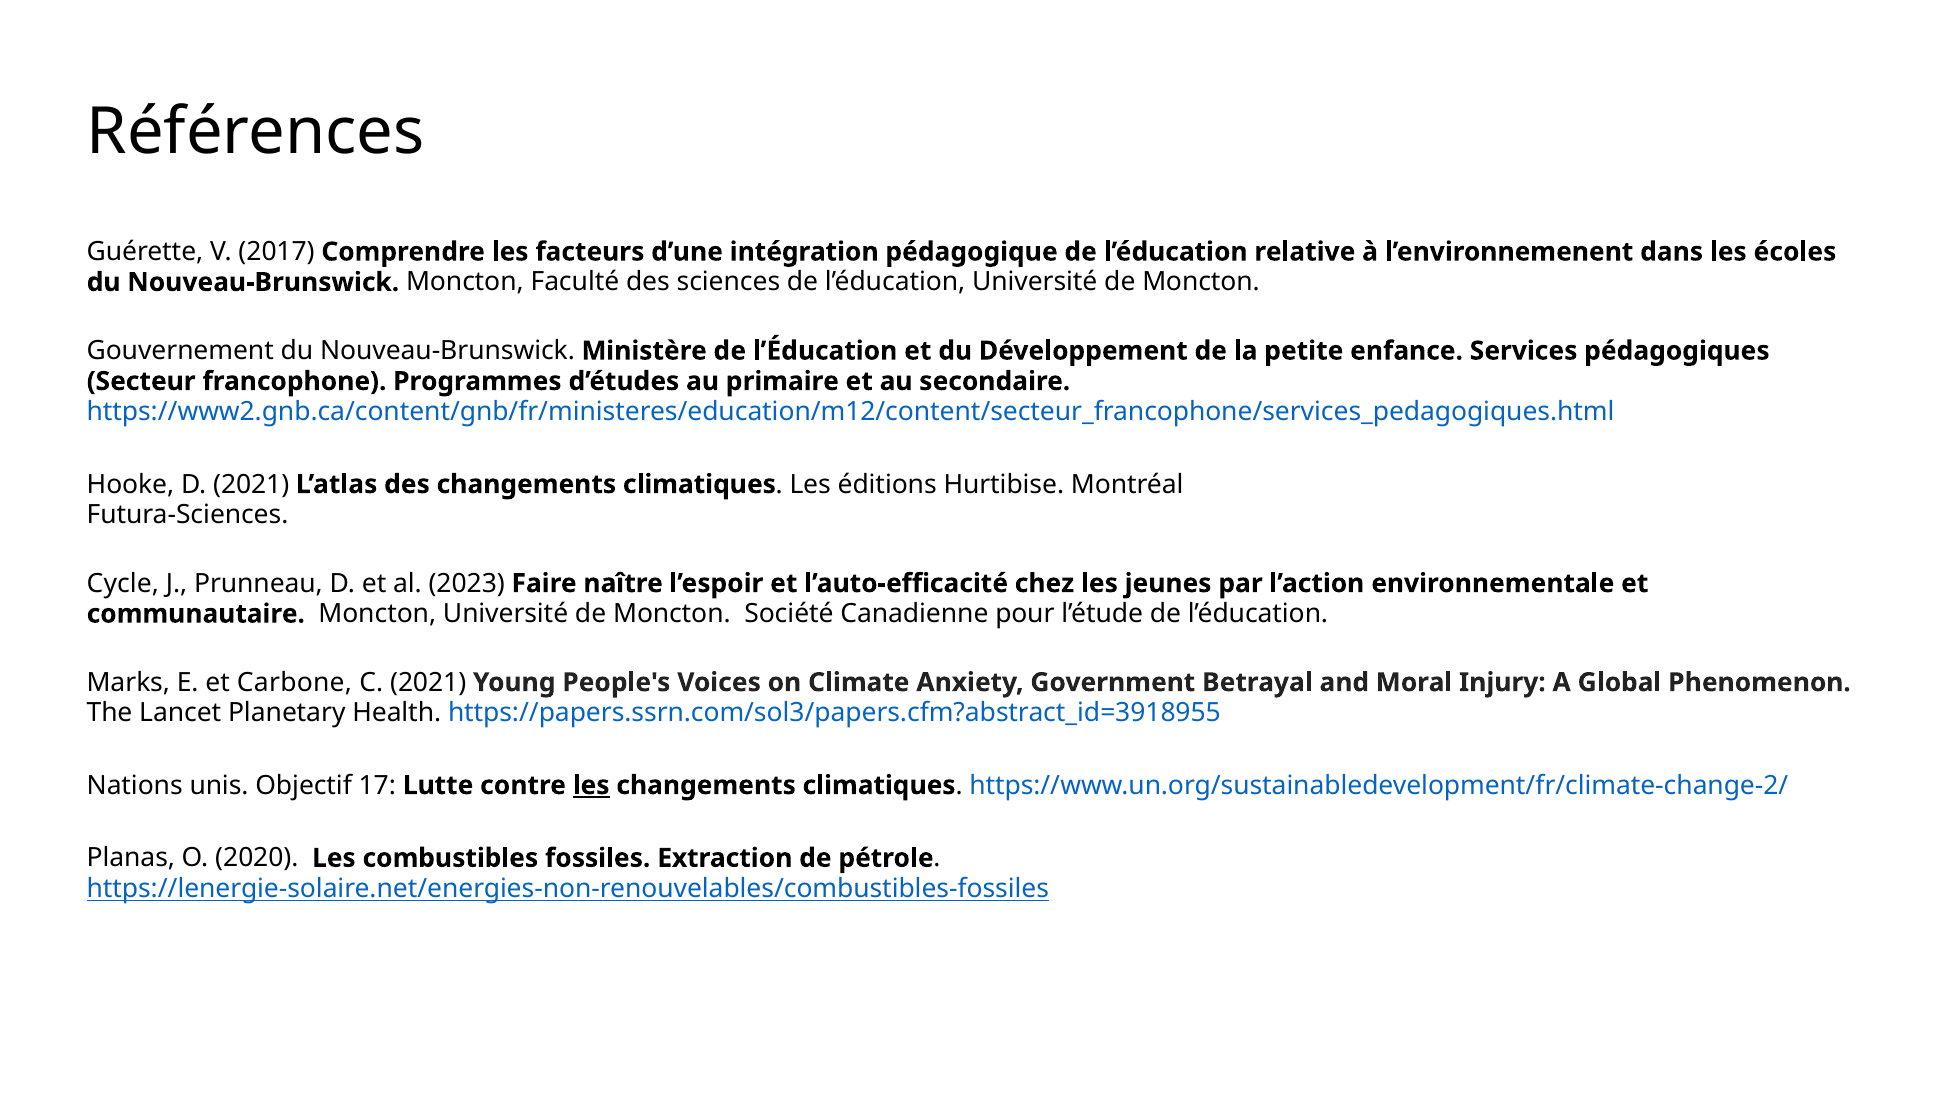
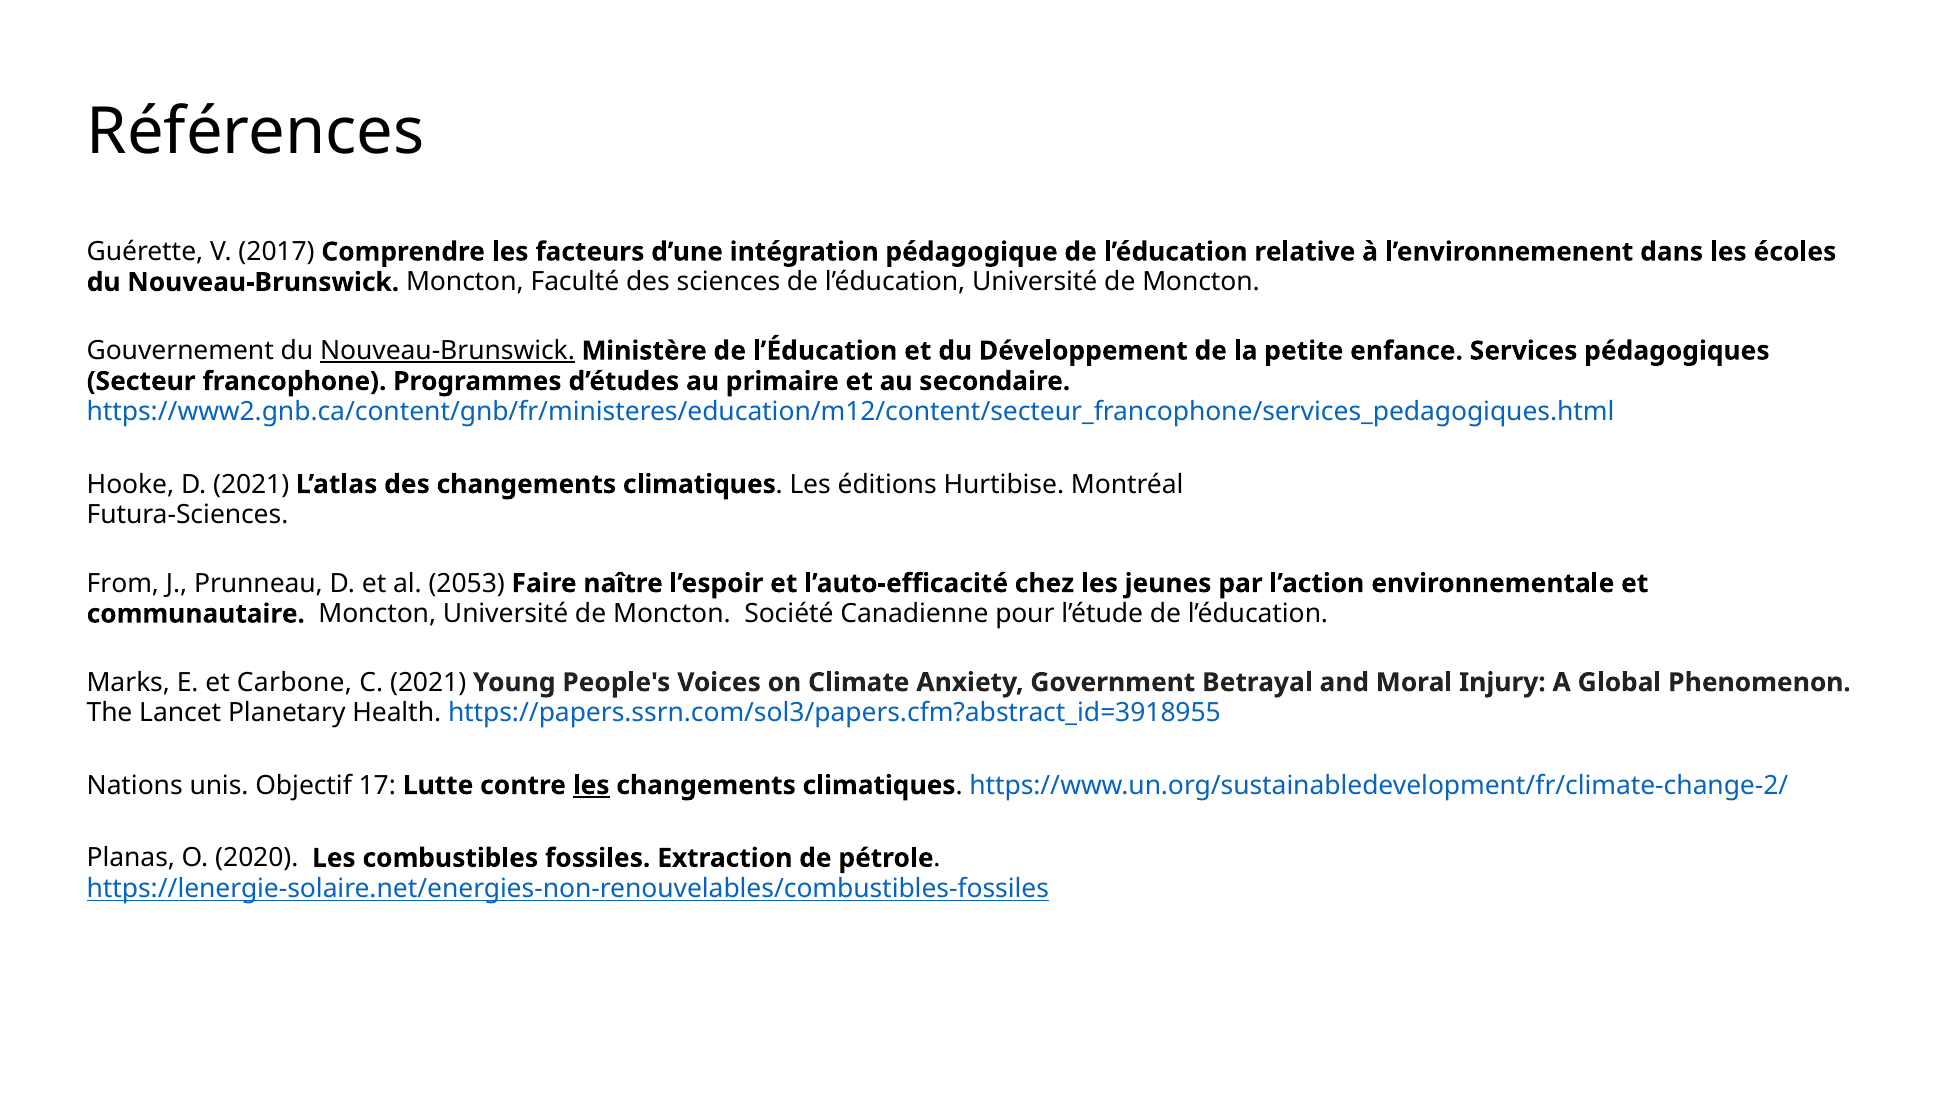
Nouveau-Brunswick underline: none -> present (447, 351)
Cycle: Cycle -> From (123, 583)
2023: 2023 -> 2053 (467, 583)
